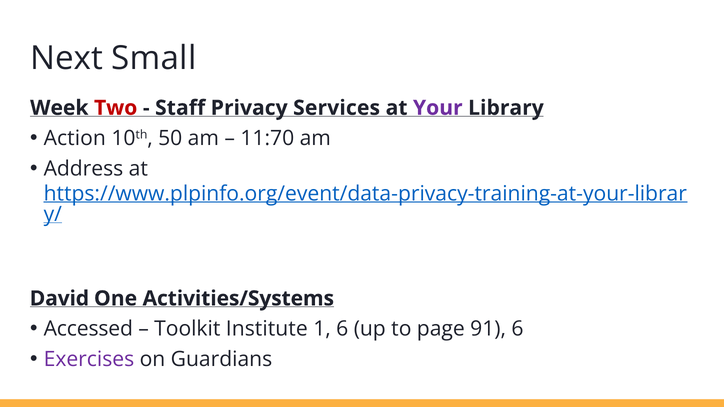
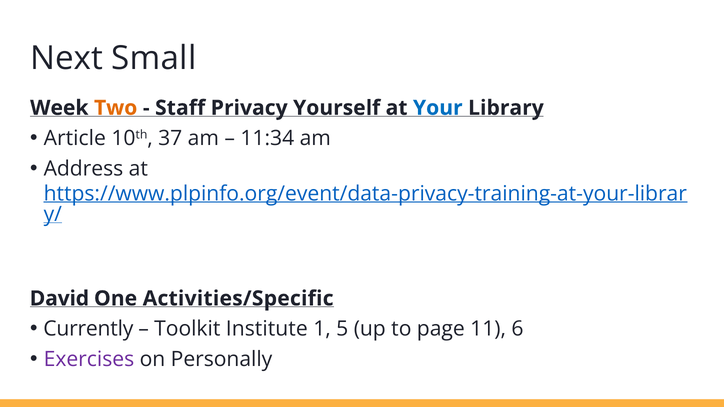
Two colour: red -> orange (116, 108)
Services: Services -> Yourself (337, 108)
Your colour: purple -> blue (438, 108)
Action: Action -> Article (75, 138)
50: 50 -> 37 (170, 138)
11:70: 11:70 -> 11:34 (267, 138)
Activities/Systems: Activities/Systems -> Activities/Specific (238, 299)
Accessed: Accessed -> Currently (88, 329)
1 6: 6 -> 5 (342, 329)
91: 91 -> 11 (488, 329)
Guardians: Guardians -> Personally (221, 359)
